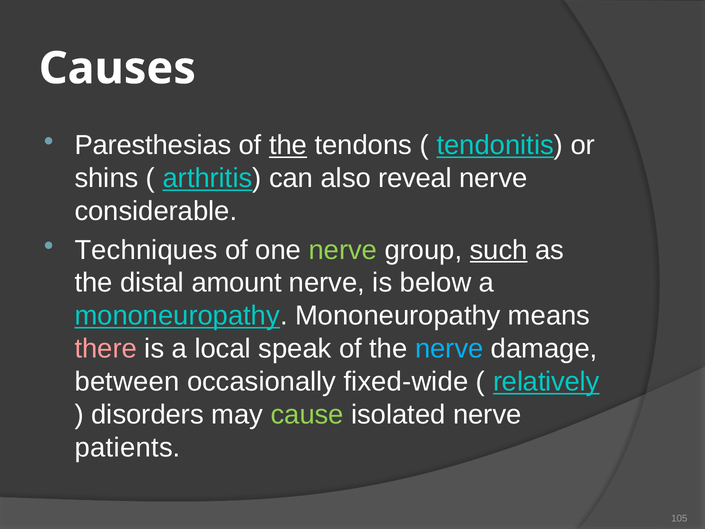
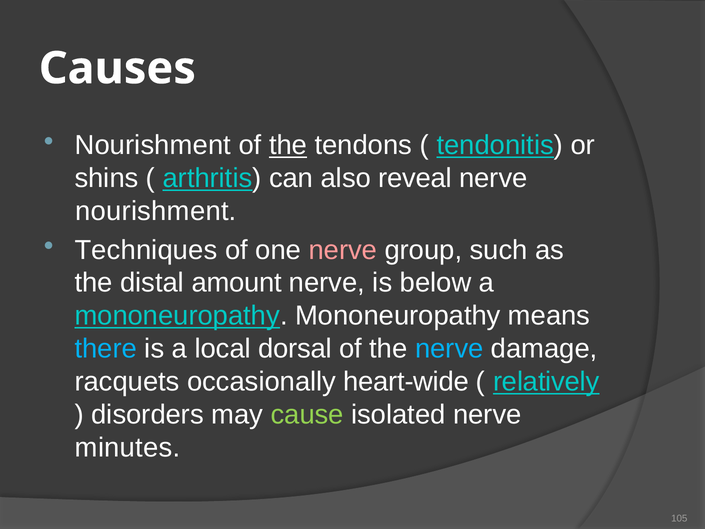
Paresthesias: Paresthesias -> Nourishment (153, 145)
considerable: considerable -> nourishment (156, 211)
nerve colour: light green -> pink (343, 250)
such underline: present -> none (499, 250)
there colour: pink -> light blue (106, 349)
speak: speak -> dorsal (295, 349)
between: between -> racquets (127, 382)
fixed-wide: fixed-wide -> heart-wide (406, 382)
patients: patients -> minutes (128, 447)
